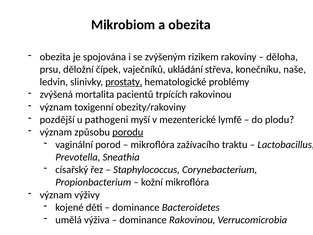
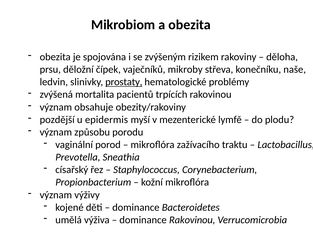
ukládání: ukládání -> mikroby (185, 69)
toxigenní: toxigenní -> obsahuje (94, 107)
pathogeni: pathogeni -> epidermis (107, 119)
porodu underline: present -> none (128, 132)
